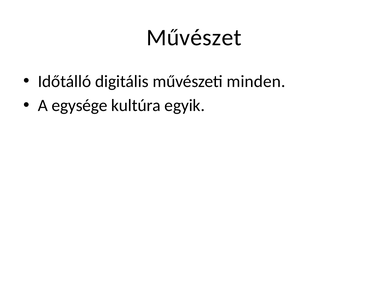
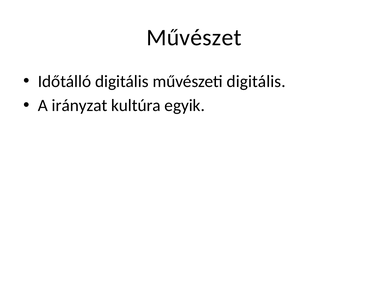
művészeti minden: minden -> digitális (256, 81)
egysége: egysége -> irányzat (80, 106)
